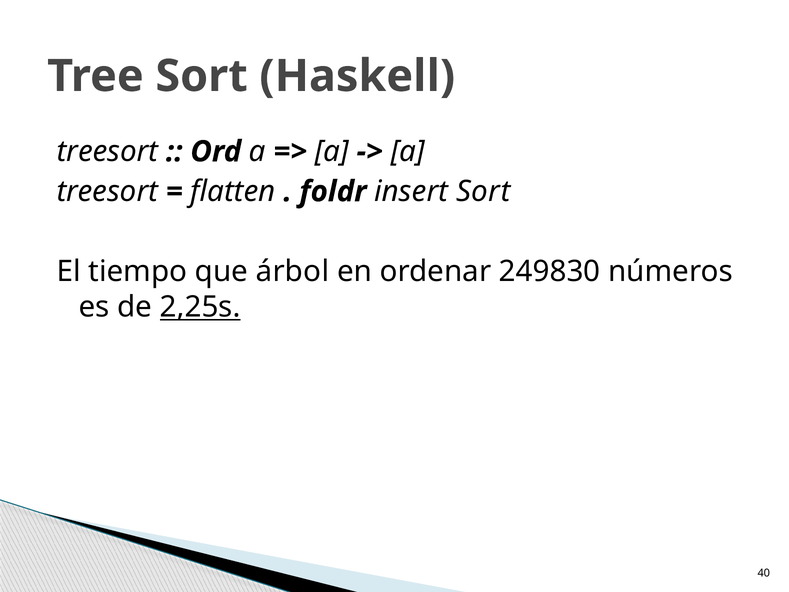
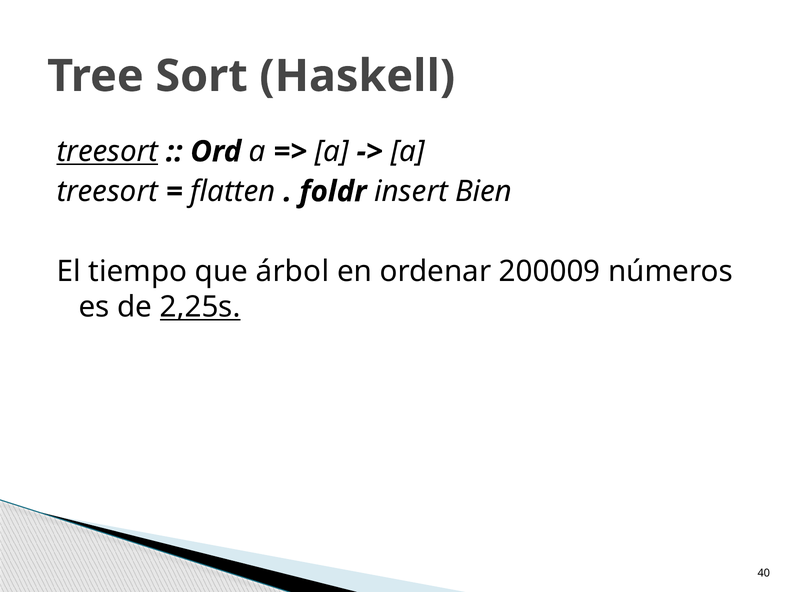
treesort underline: none -> present (107, 152)
insert Sort: Sort -> Bien (484, 191)
249830: 249830 -> 200009 (550, 271)
